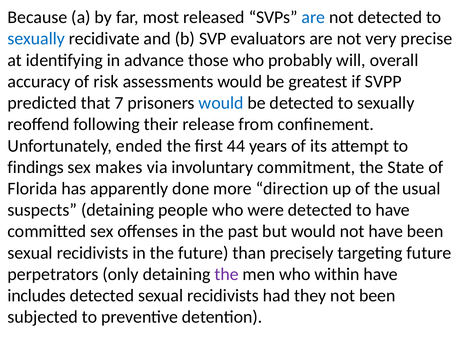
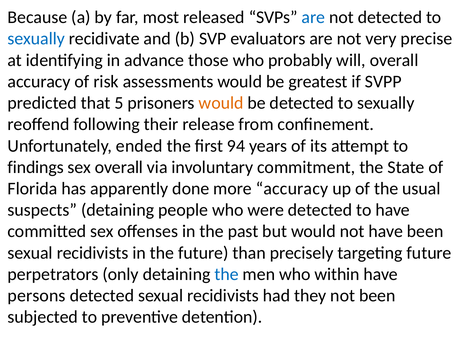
7: 7 -> 5 (119, 103)
would colour: blue -> orange (221, 103)
44: 44 -> 94 (236, 146)
sex makes: makes -> overall (119, 167)
more direction: direction -> accuracy (292, 189)
the colour: purple -> blue (227, 274)
includes: includes -> persons (37, 296)
